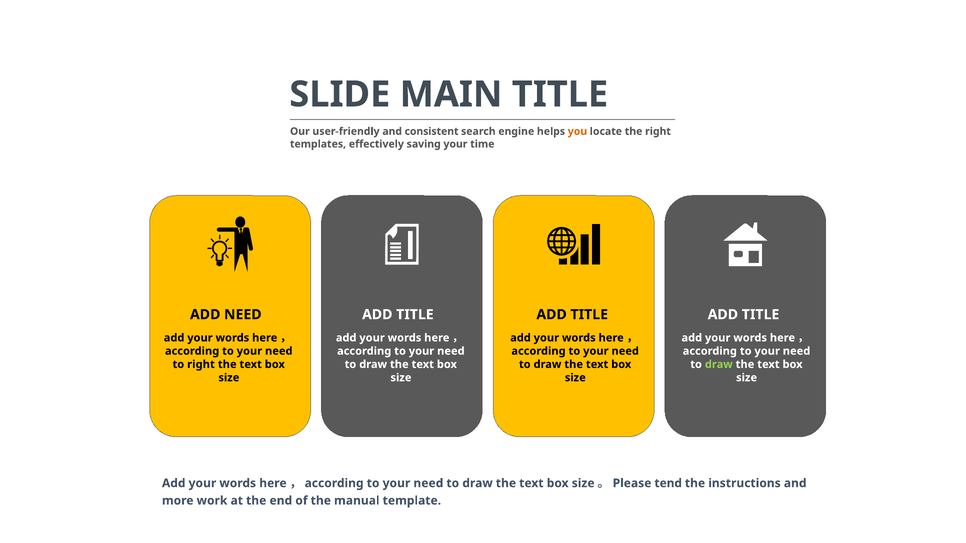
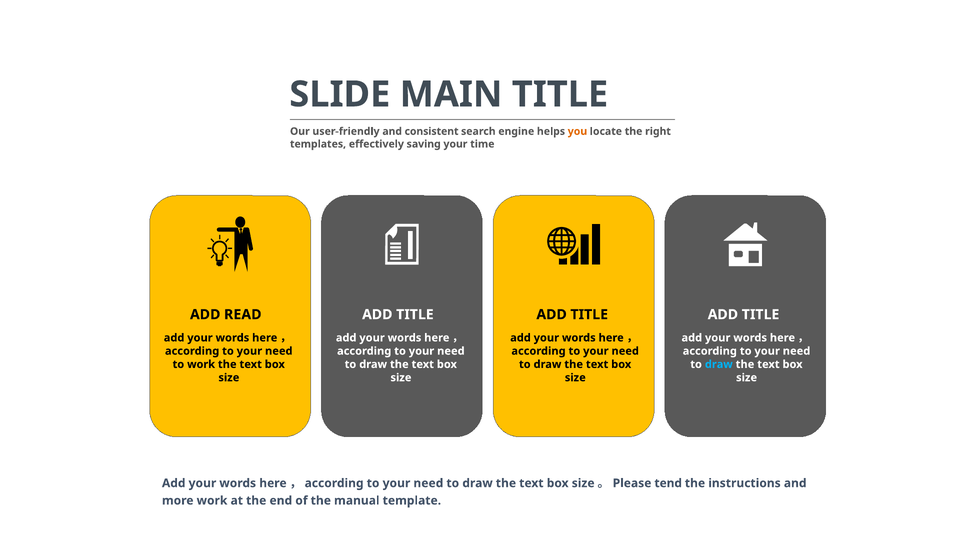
ADD NEED: NEED -> READ (243, 315)
to right: right -> work (201, 365)
draw colour: light green -> light blue (719, 365)
